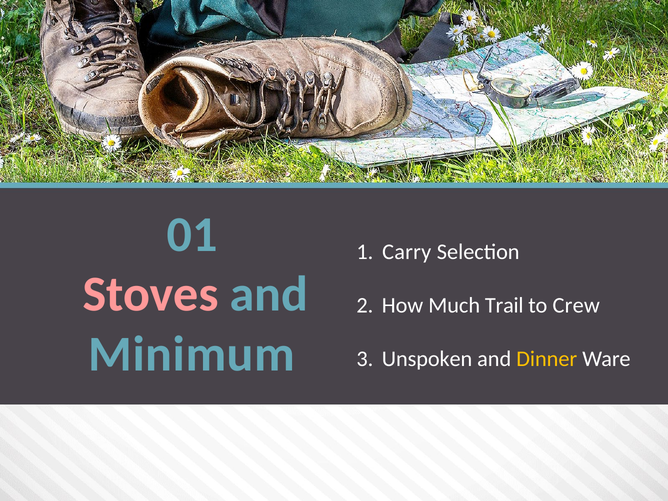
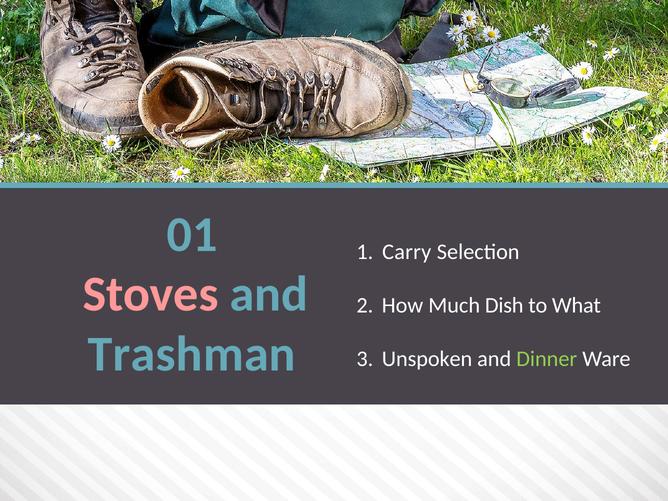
Trail: Trail -> Dish (504, 306)
Crew: Crew -> What (576, 306)
Minimum: Minimum -> Trashman (192, 354)
Dinner colour: yellow -> light green (547, 359)
